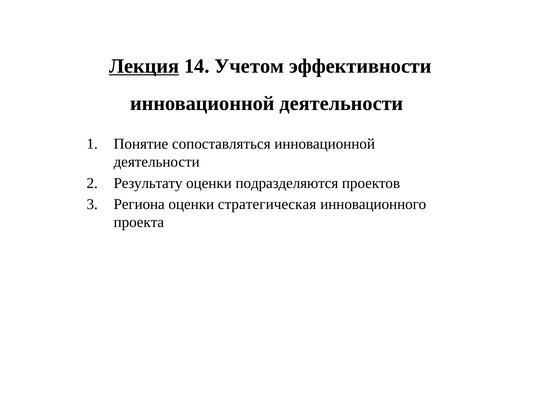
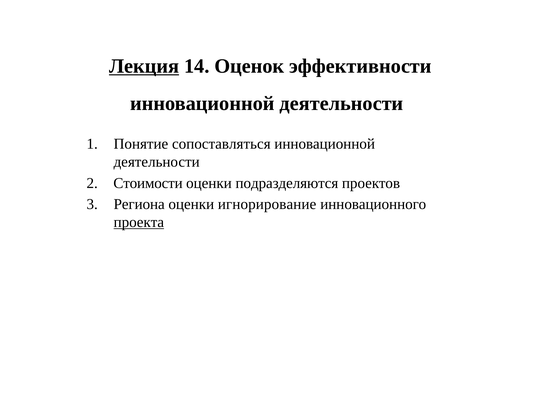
Учетом: Учетом -> Оценок (249, 66)
Результату: Результату -> Стоимости (148, 183)
стратегическая: стратегическая -> игнорирование (267, 204)
проекта underline: none -> present (139, 222)
